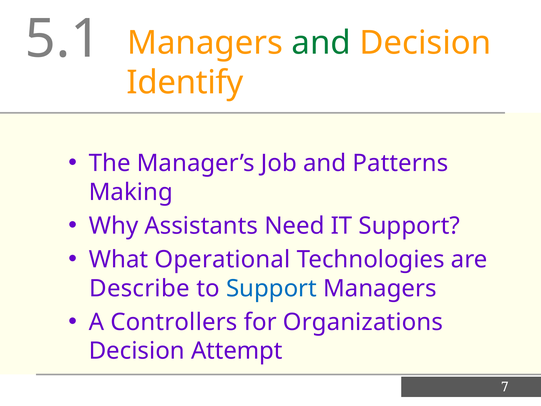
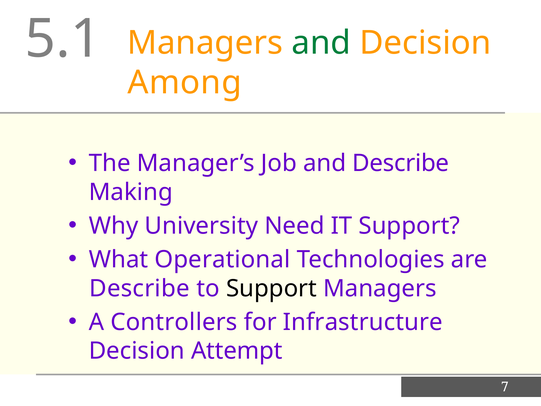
Identify: Identify -> Among (185, 83)
and Patterns: Patterns -> Describe (401, 163)
Assistants: Assistants -> University (201, 226)
Support colour: blue -> black (271, 288)
Organizations: Organizations -> Infrastructure (363, 322)
